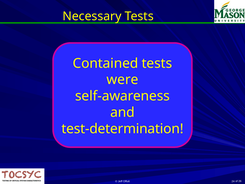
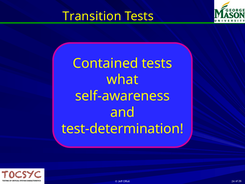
Necessary: Necessary -> Transition (92, 16)
were: were -> what (122, 80)
